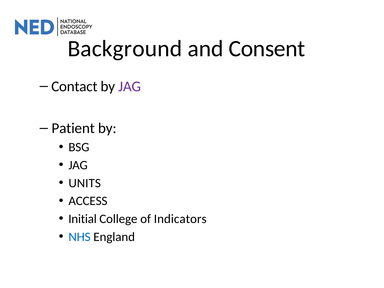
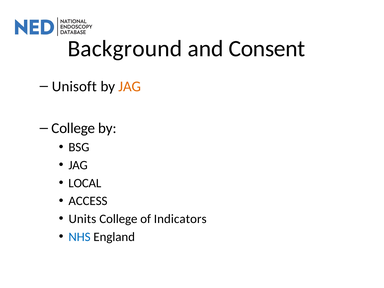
Contact: Contact -> Unisoft (74, 86)
JAG colour: purple -> orange (130, 86)
Patient: Patient -> College (73, 128)
UNITS: UNITS -> LOCAL (85, 183)
Initial: Initial -> Units (82, 219)
